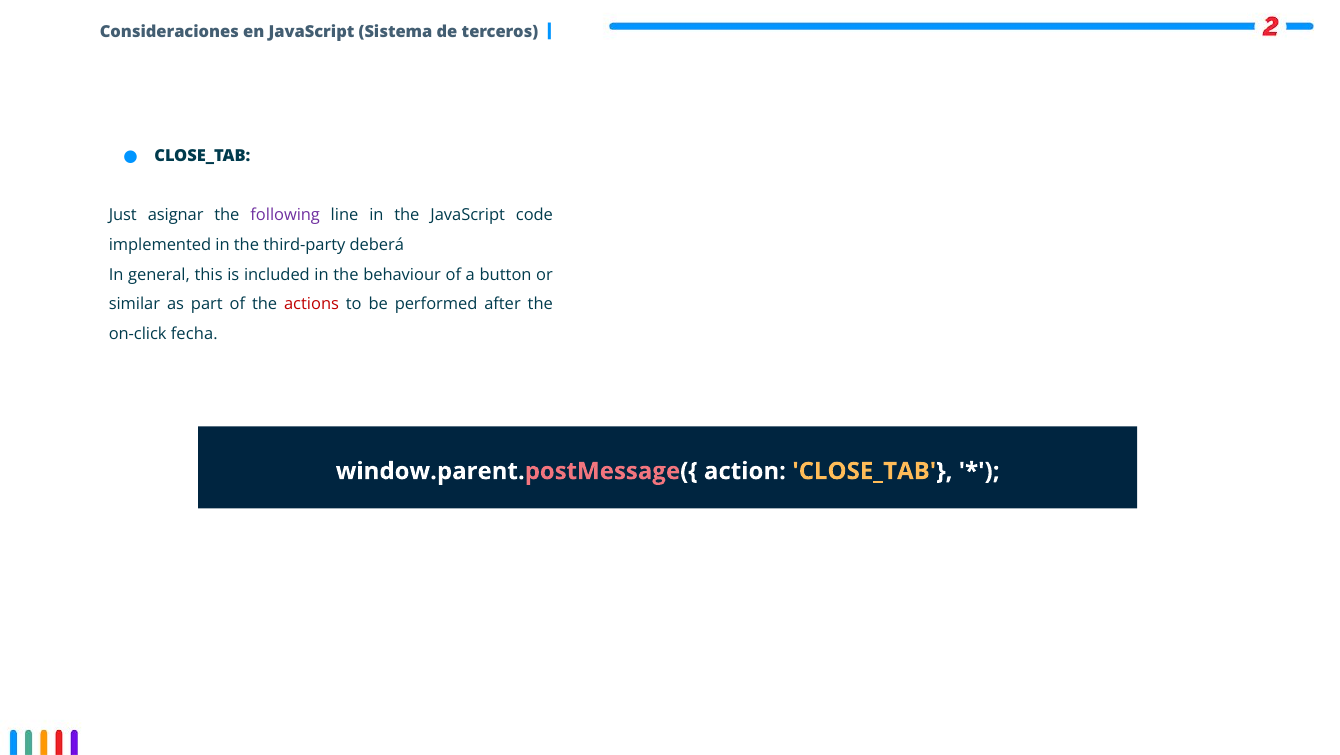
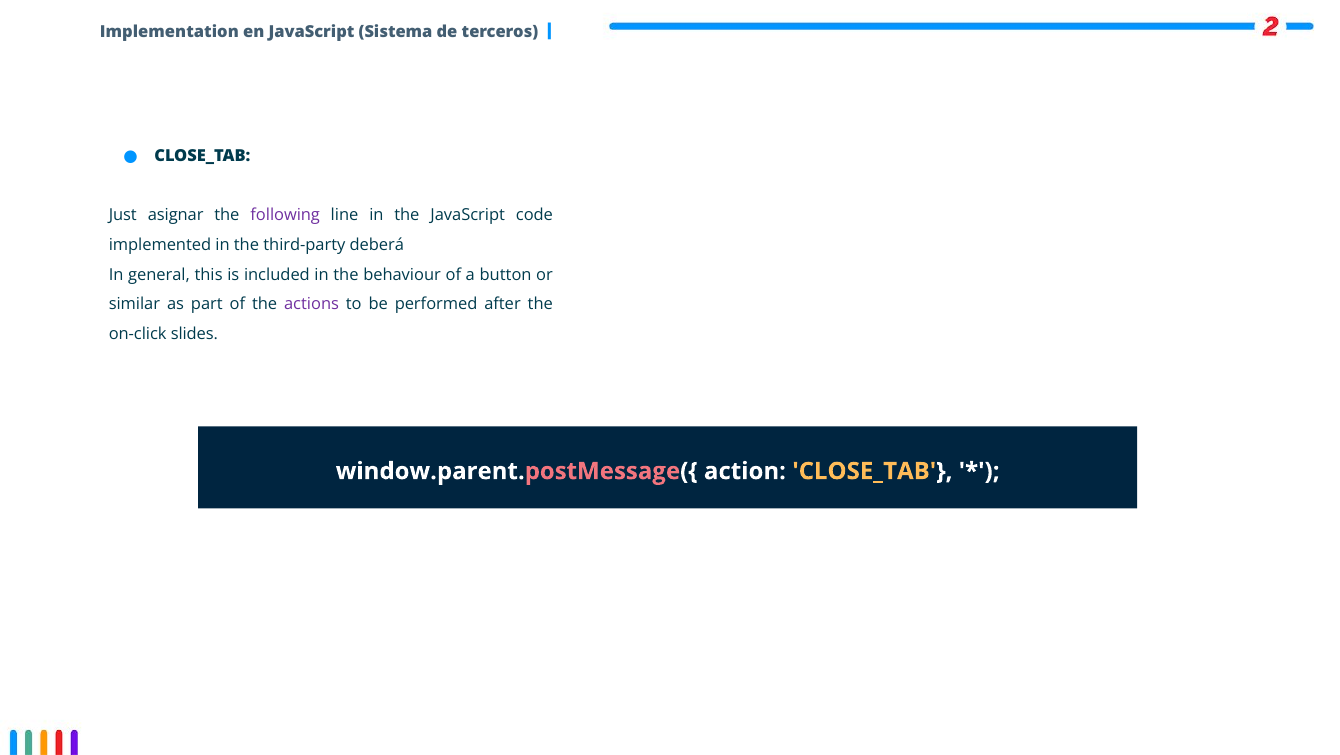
Consideraciones: Consideraciones -> Implementation (169, 32)
actions colour: red -> purple (312, 304)
fecha: fecha -> slides (194, 334)
